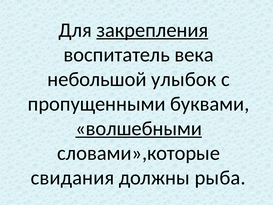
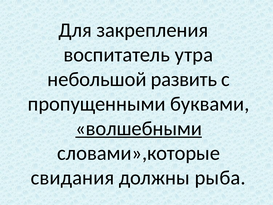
закрепления underline: present -> none (152, 30)
века: века -> утра (194, 55)
улыбок: улыбок -> развить (184, 79)
